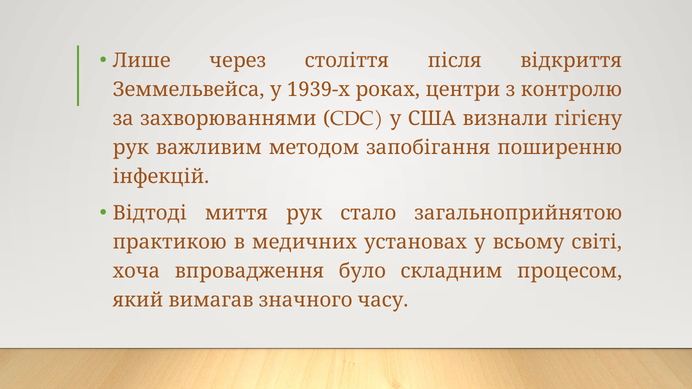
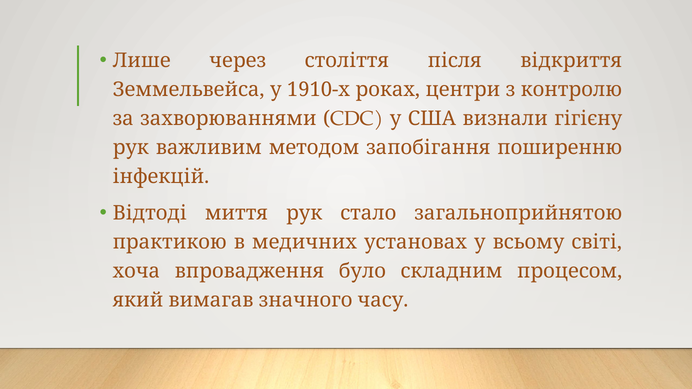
1939-х: 1939-х -> 1910-х (319, 90)
